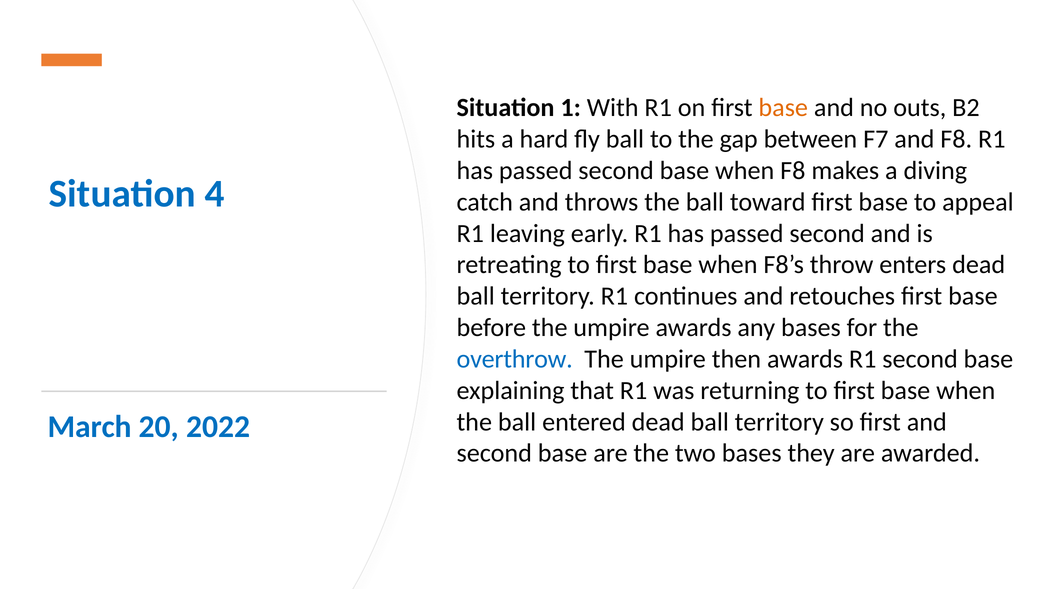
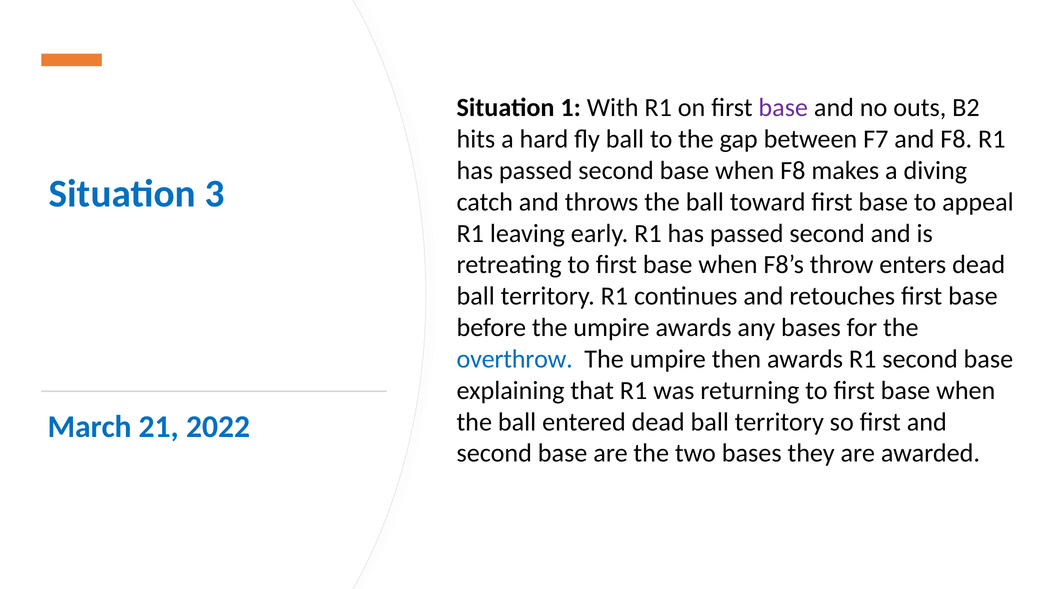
base colour: orange -> purple (783, 108)
4: 4 -> 3 (214, 194)
20: 20 -> 21 (159, 427)
